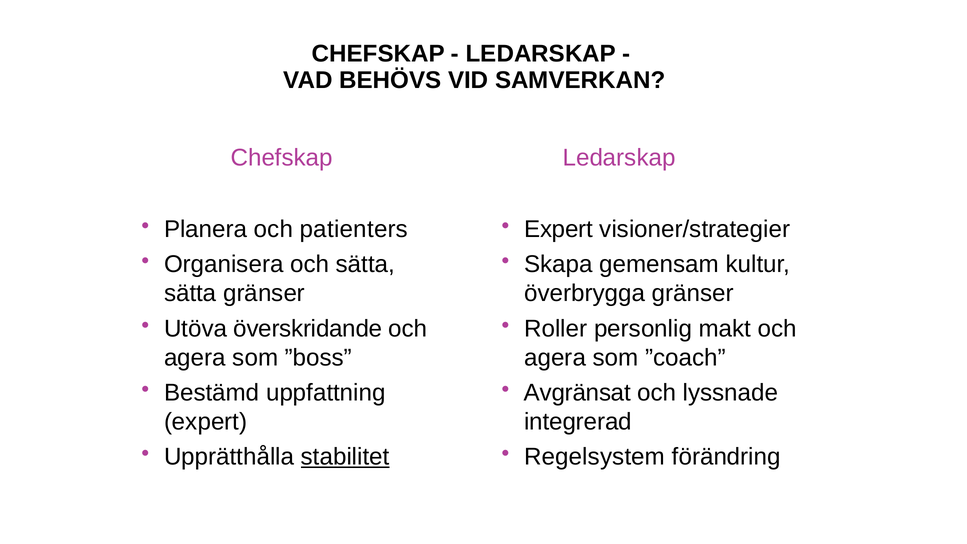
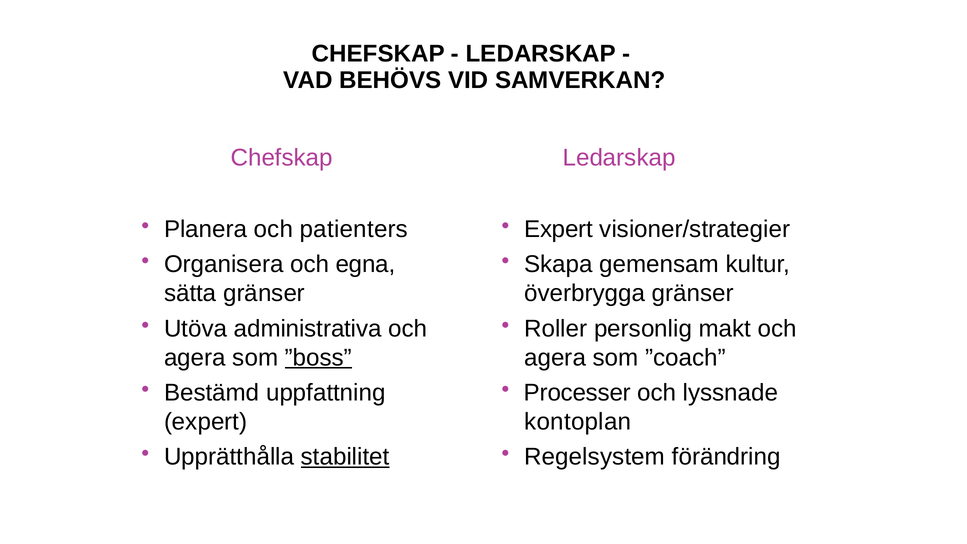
och sätta: sätta -> egna (366, 264)
överskridande: överskridande -> administrativa (308, 328)
”boss underline: none -> present (318, 357)
Avgränsat: Avgränsat -> Processer (577, 393)
integrerad: integrerad -> kontoplan (578, 422)
